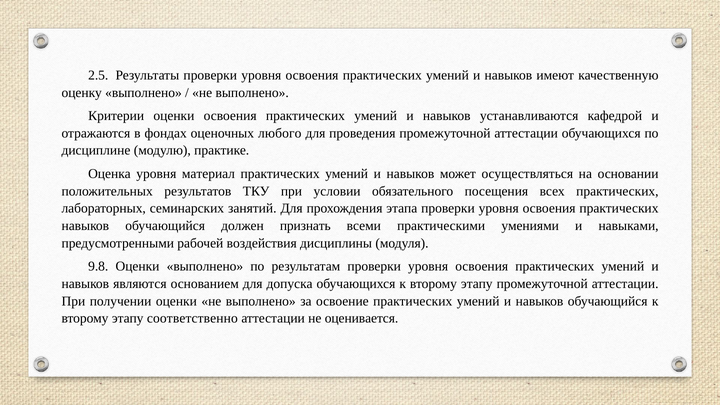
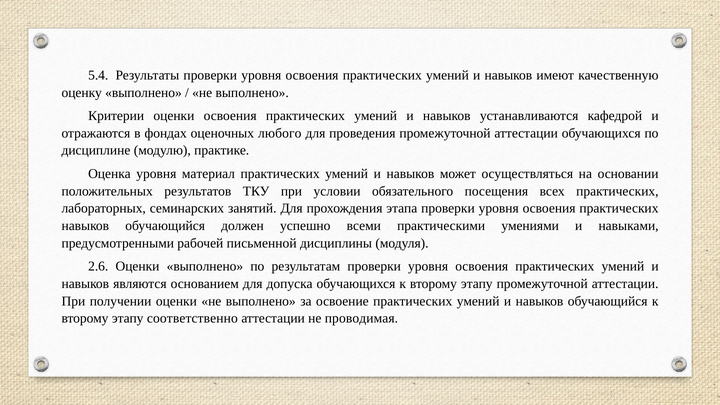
2.5: 2.5 -> 5.4 (98, 75)
признать: признать -> успешно (305, 226)
воздействия: воздействия -> письменной (262, 243)
9.8: 9.8 -> 2.6 (98, 266)
оценивается: оценивается -> проводимая (361, 318)
